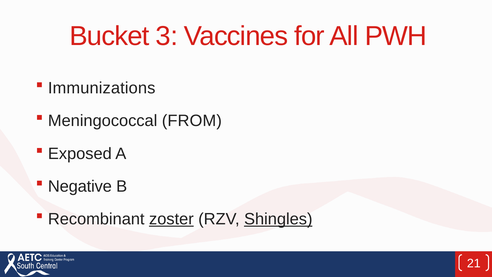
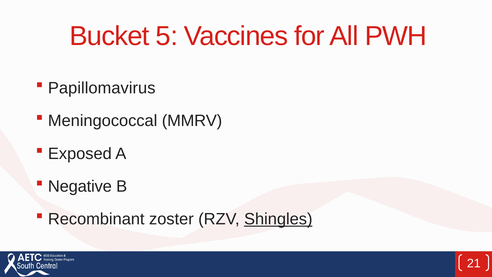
3: 3 -> 5 (167, 36)
Immunizations: Immunizations -> Papillomavirus (102, 88)
FROM: FROM -> MMRV (192, 121)
zoster underline: present -> none (171, 219)
